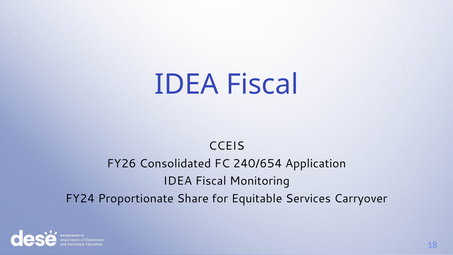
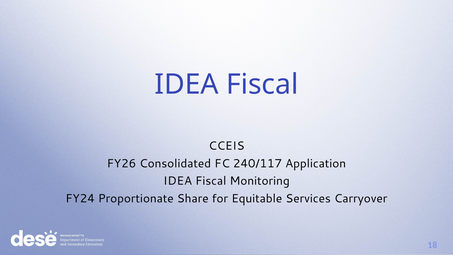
240/654: 240/654 -> 240/117 (258, 163)
